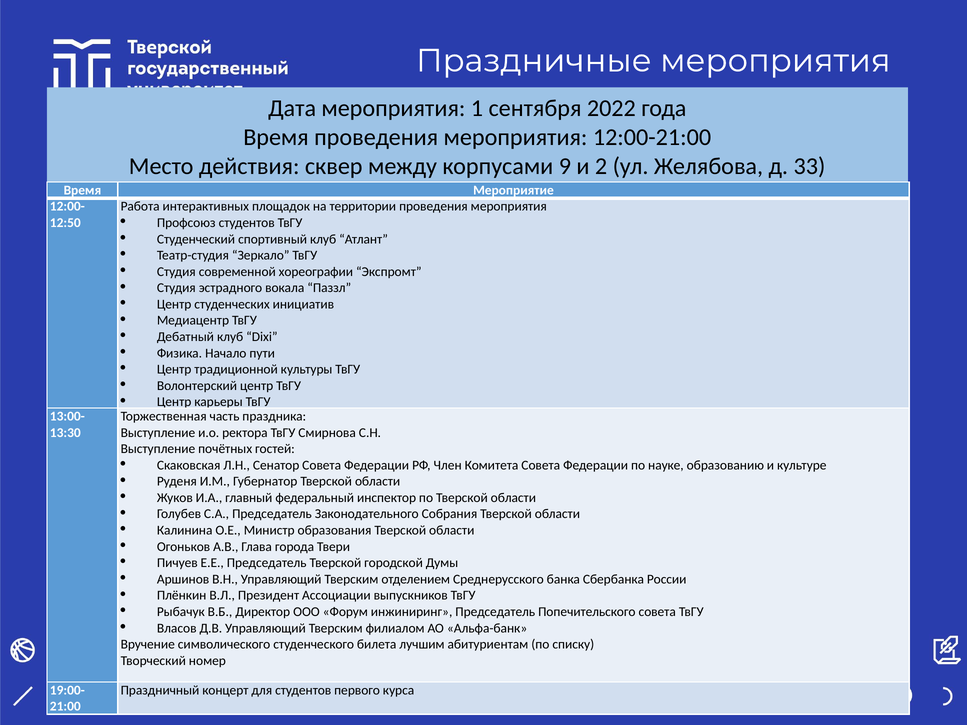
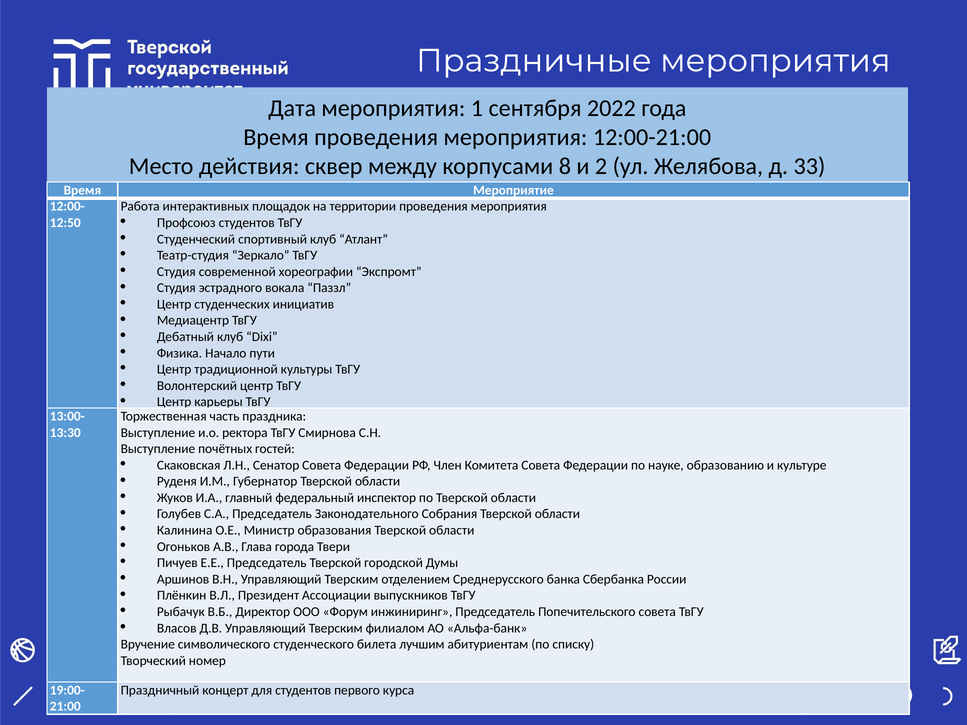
9: 9 -> 8 (565, 166)
